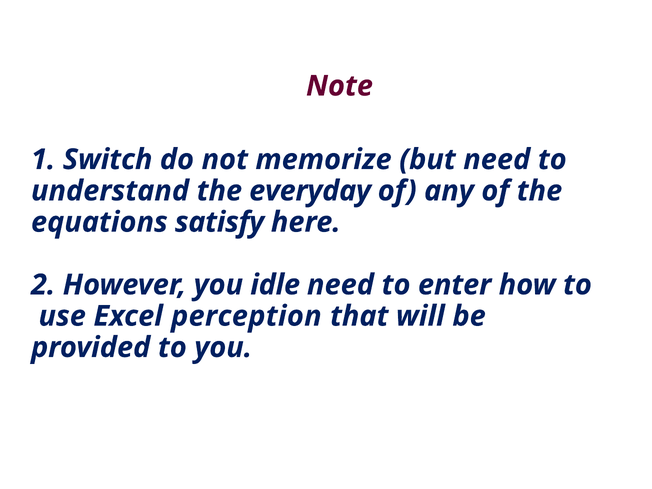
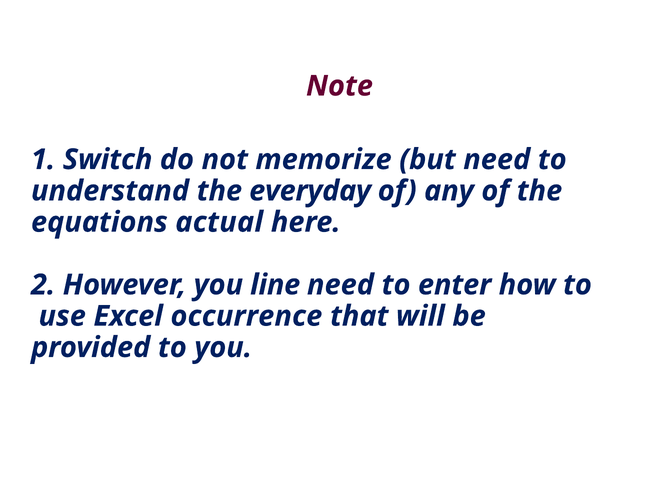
satisfy: satisfy -> actual (219, 222)
idle: idle -> line (275, 285)
perception: perception -> occurrence (246, 316)
